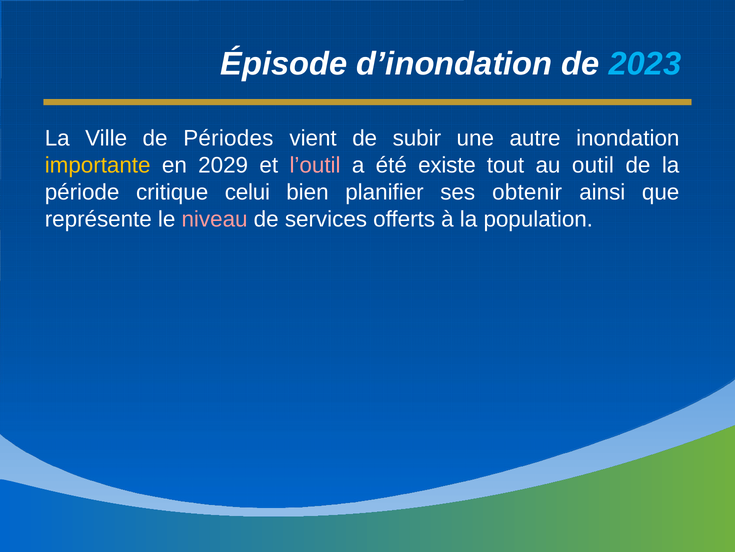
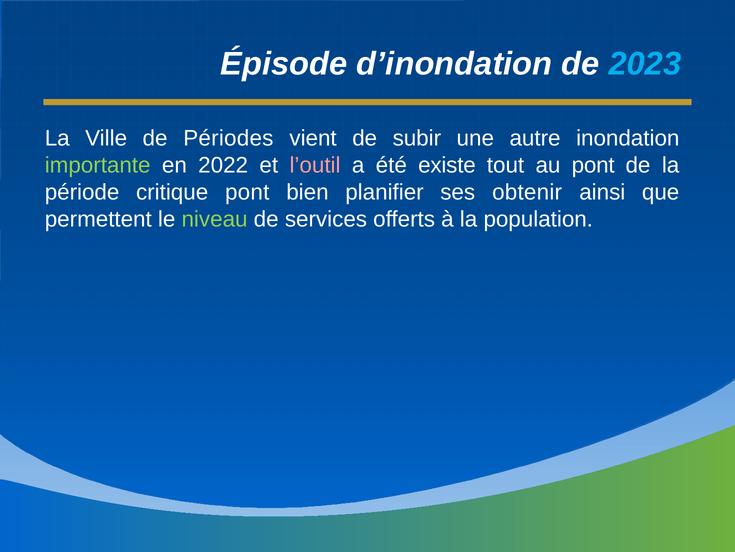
importante colour: yellow -> light green (98, 165)
2029: 2029 -> 2022 (223, 165)
au outil: outil -> pont (593, 165)
critique celui: celui -> pont (247, 192)
représente: représente -> permettent (98, 219)
niveau colour: pink -> light green (215, 219)
